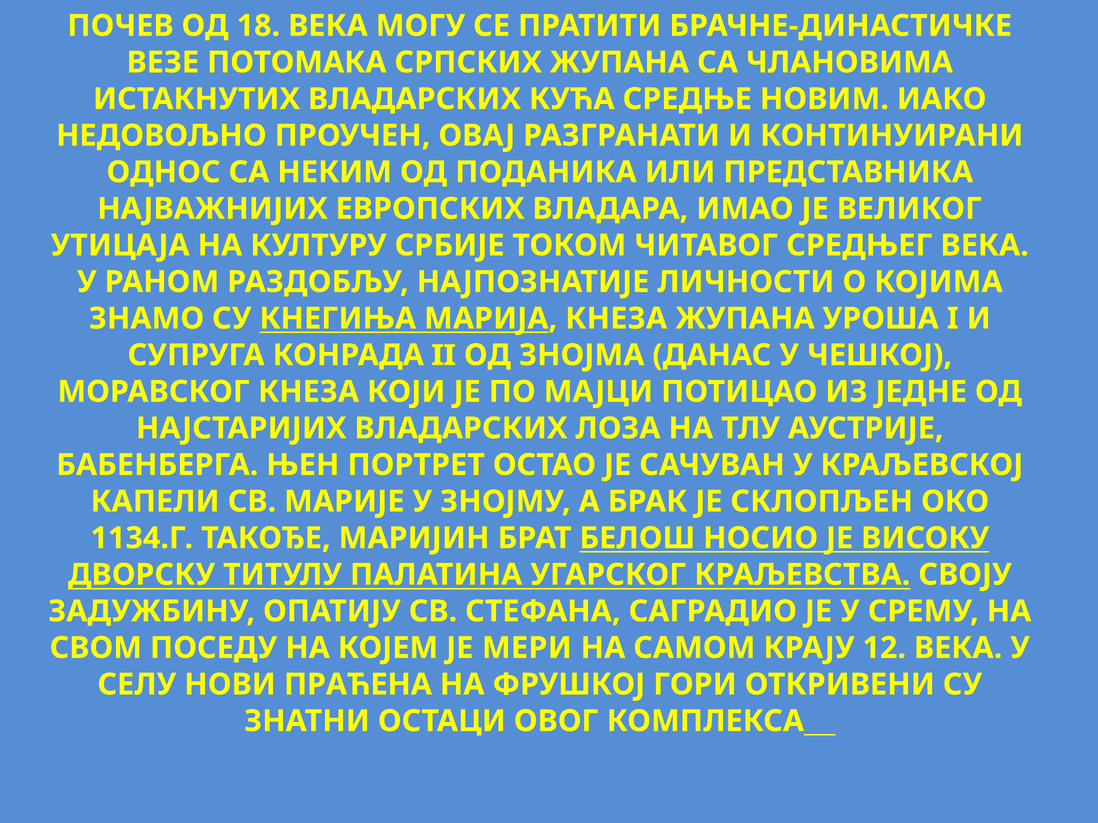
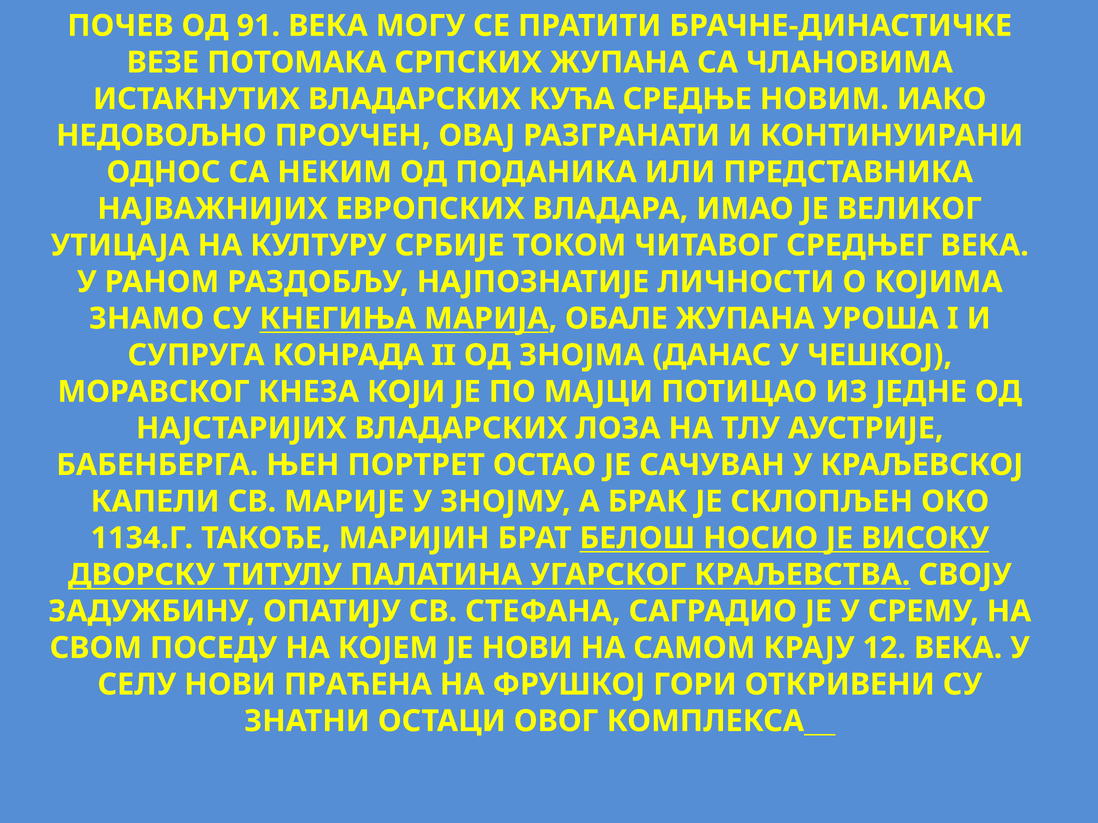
18: 18 -> 91 (258, 26)
МАРИЈА КНЕЗА: КНЕЗА -> ОБАЛЕ (616, 319)
ЈЕ МЕРИ: МЕРИ -> НОВИ (527, 648)
